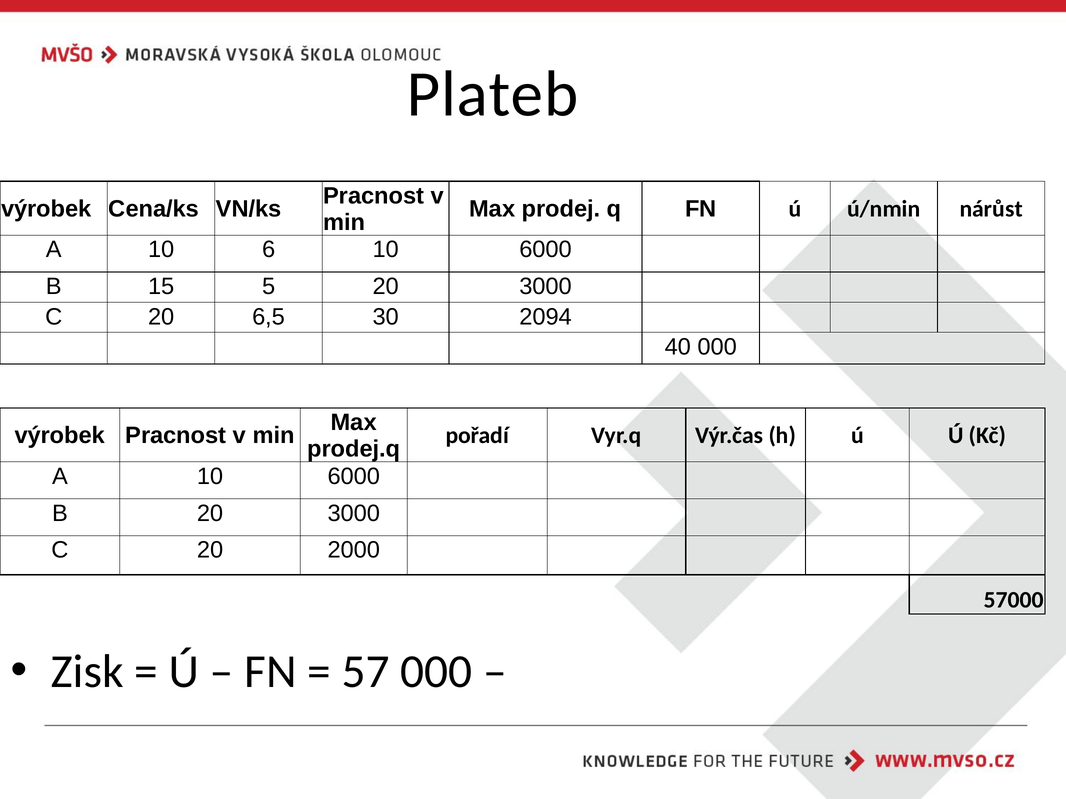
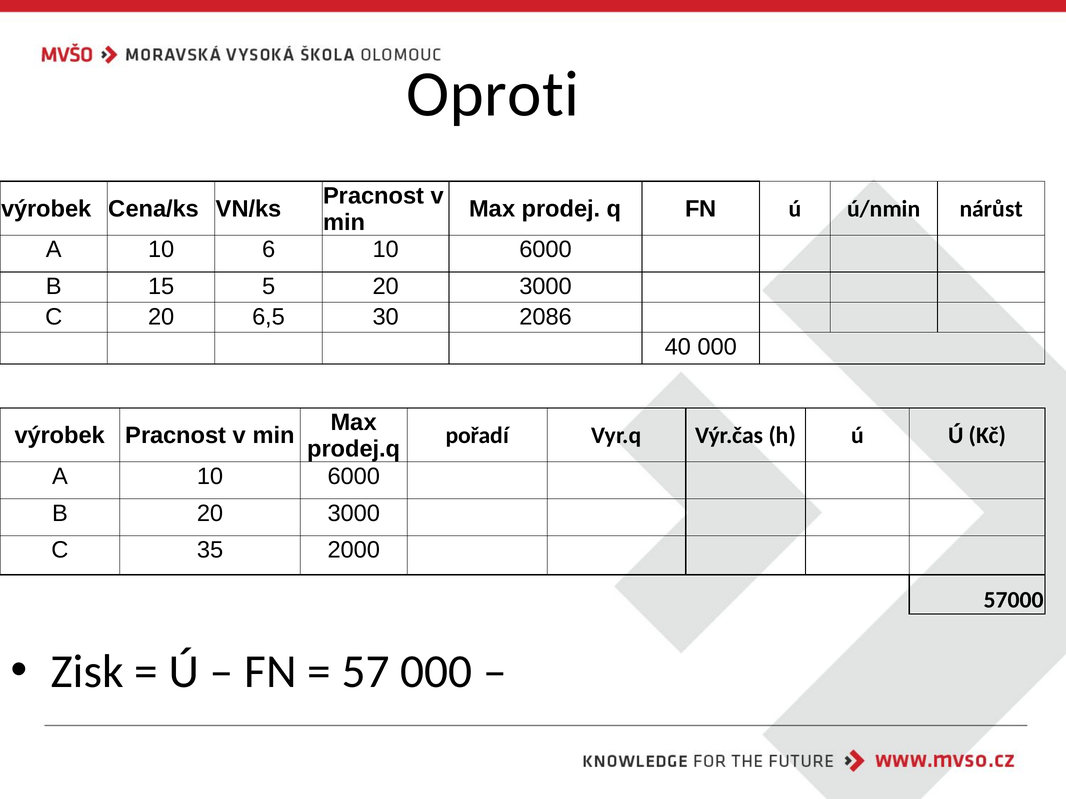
Plateb: Plateb -> Oproti (493, 94)
2094: 2094 -> 2086 (546, 317)
20: 20 -> 35 (210, 551)
